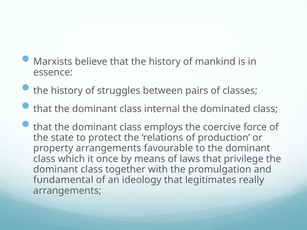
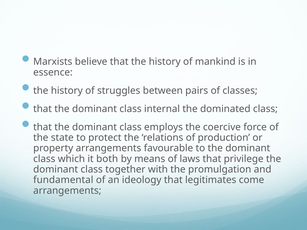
once: once -> both (107, 159)
really: really -> come (252, 180)
